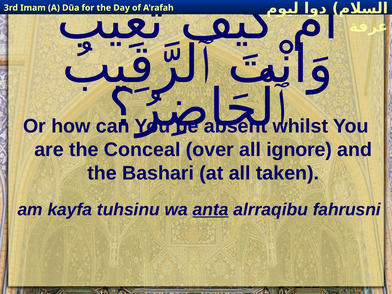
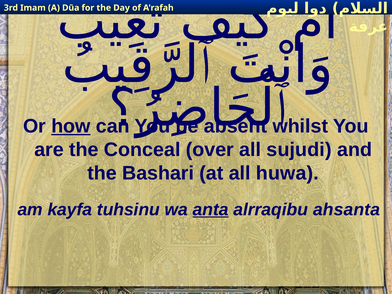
how underline: none -> present (71, 126)
ignore: ignore -> sujudi (299, 150)
taken: taken -> huwa (287, 173)
fahrusni: fahrusni -> ahsanta (347, 210)
